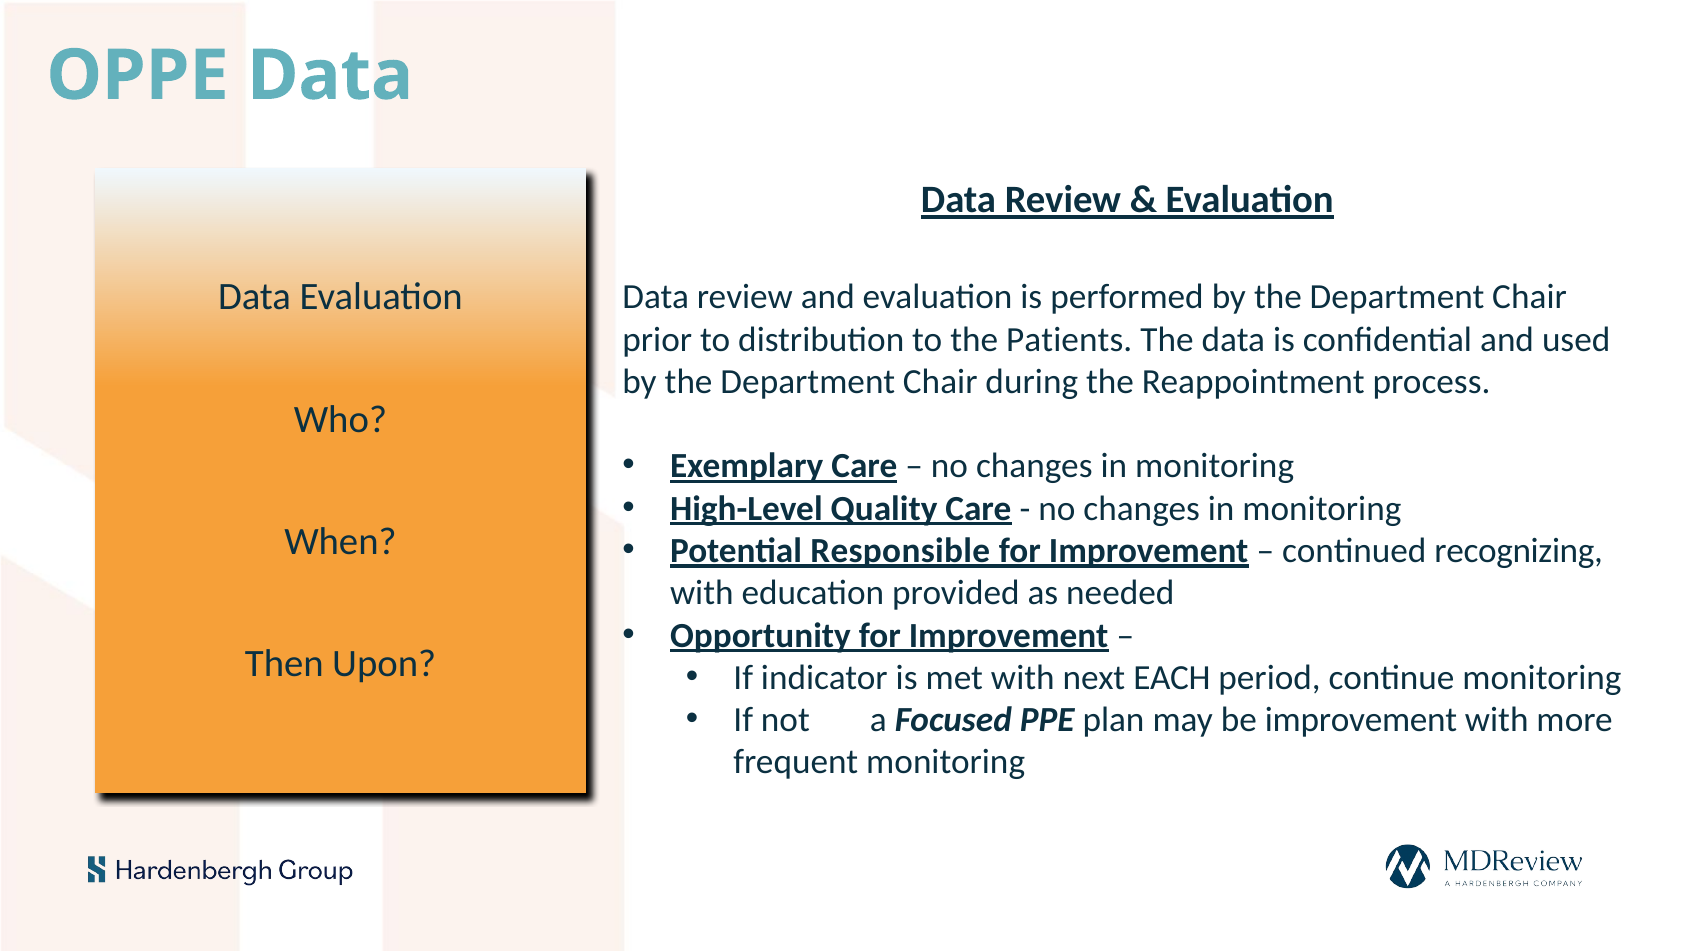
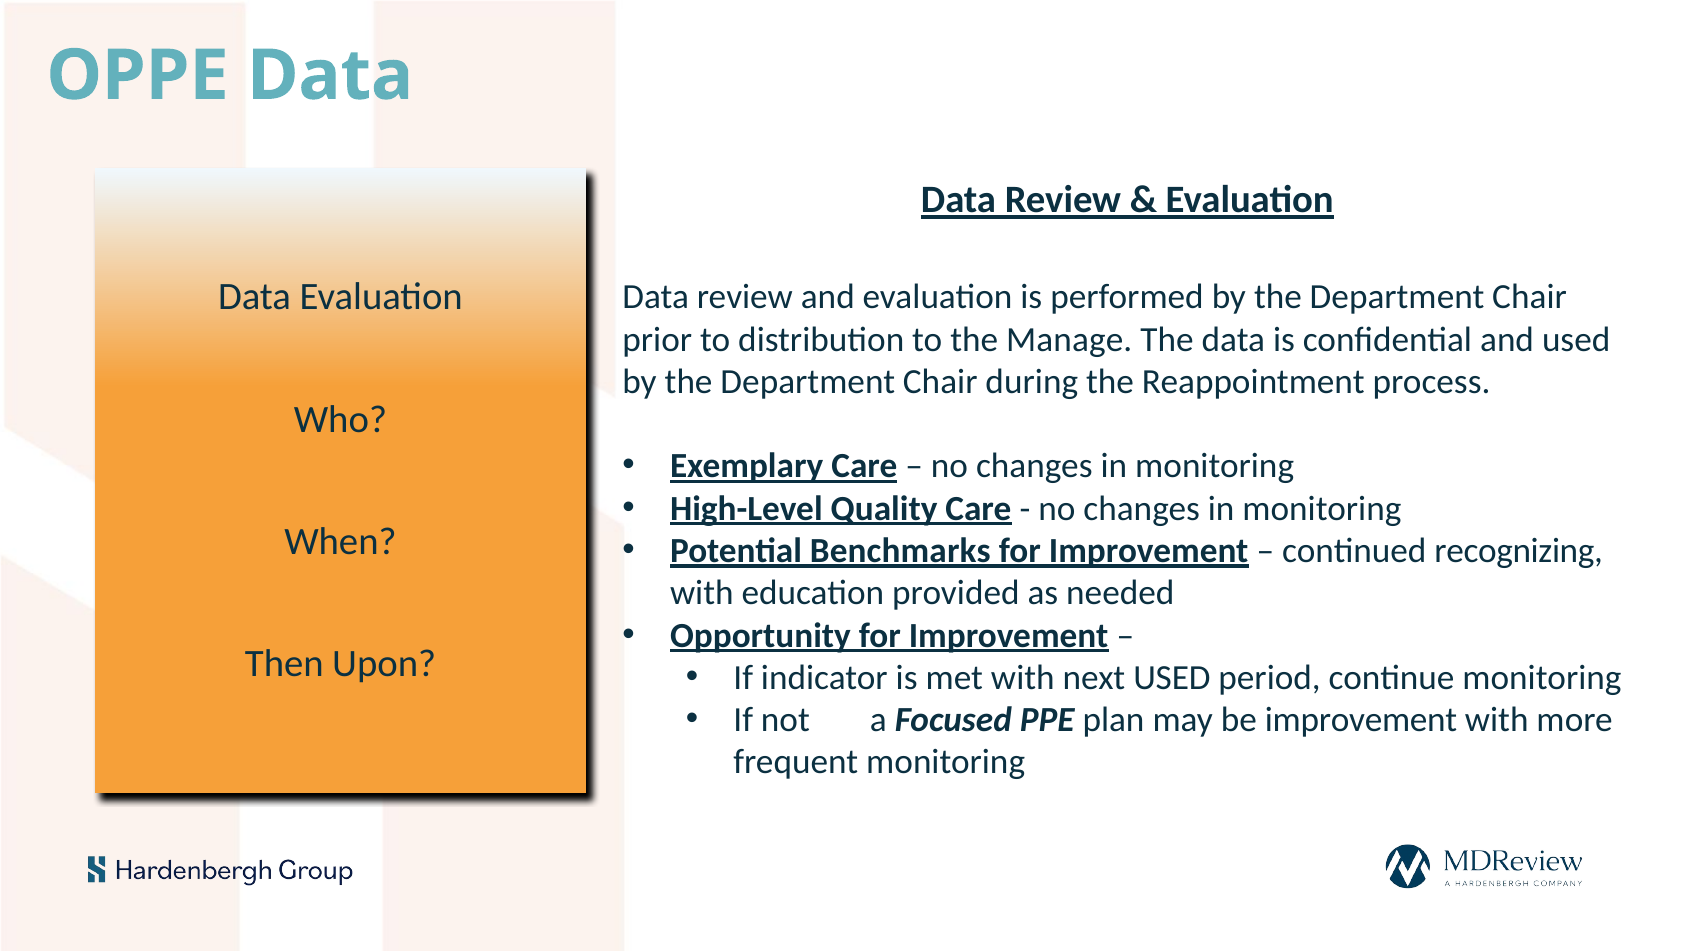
Patients: Patients -> Manage (1069, 340)
Responsible: Responsible -> Benchmarks (900, 551)
next EACH: EACH -> USED (1172, 678)
